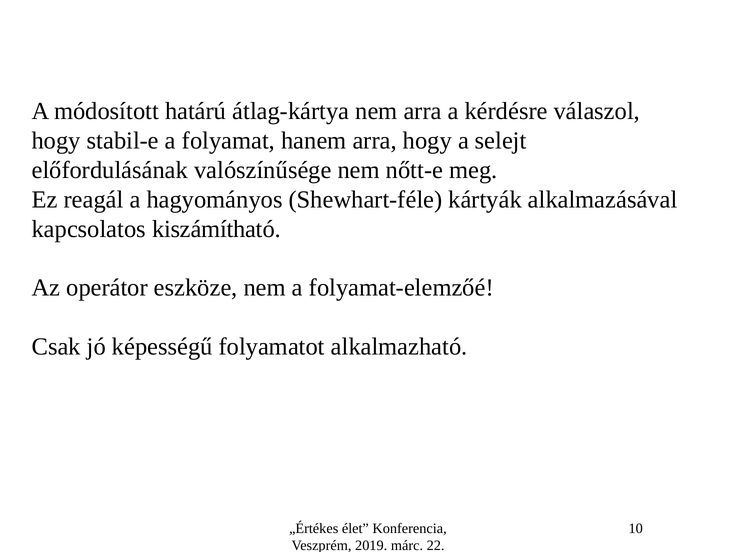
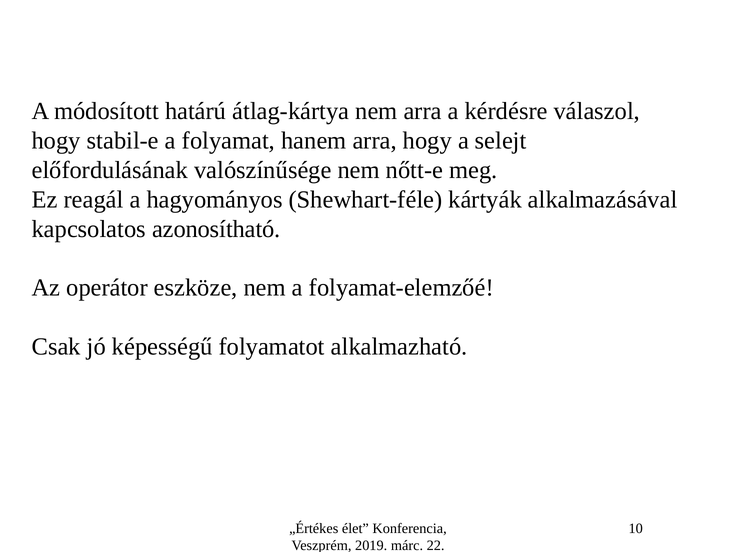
kiszámítható: kiszámítható -> azonosítható (216, 229)
